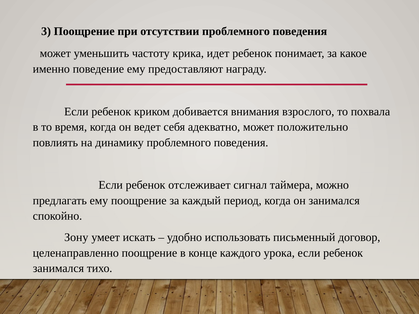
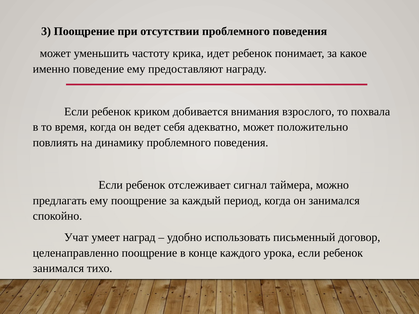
Зону: Зону -> Учат (76, 238)
искать: искать -> наград (139, 238)
